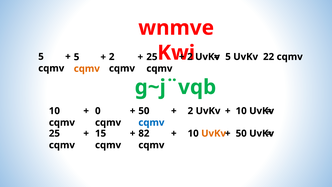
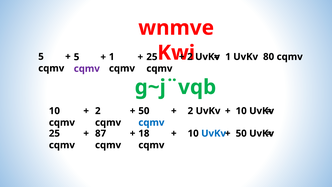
5: 5 -> 1 (228, 57)
22: 22 -> 80 (269, 57)
2: 2 -> 1 (112, 57)
cqmv colour: orange -> purple (87, 69)
0: 0 -> 2 (98, 111)
15: 15 -> 87 (101, 133)
82: 82 -> 18 (144, 133)
UvKv colour: orange -> blue (214, 133)
